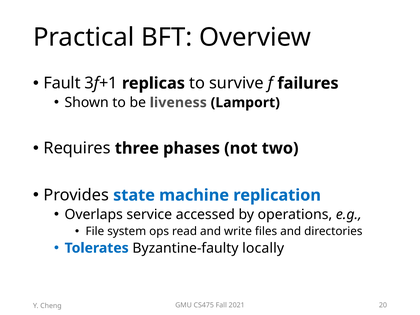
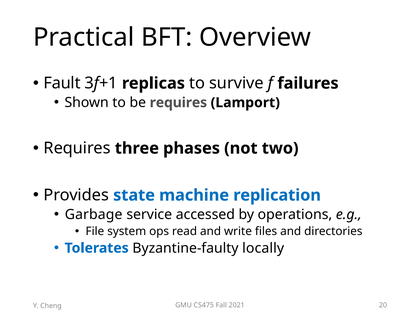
be liveness: liveness -> requires (178, 103)
Overlaps: Overlaps -> Garbage (94, 215)
